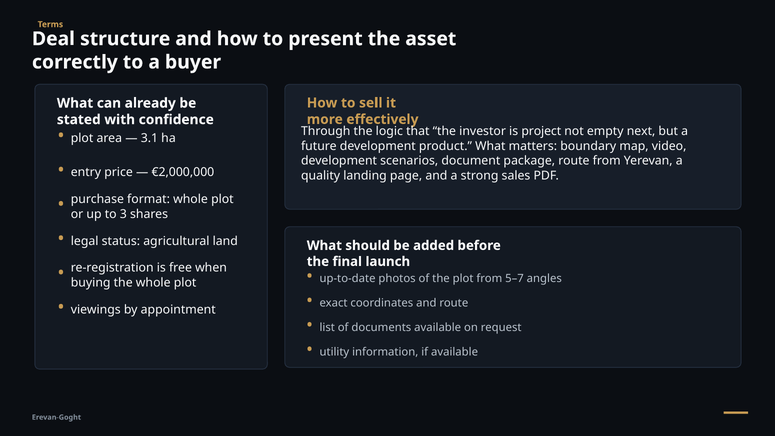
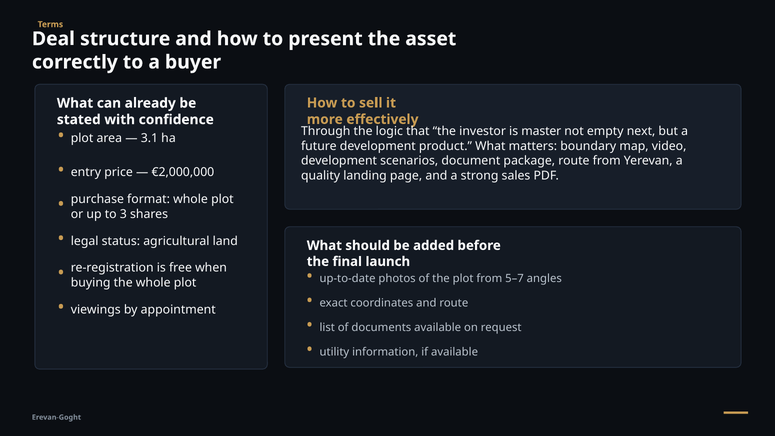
project: project -> master (541, 131)
